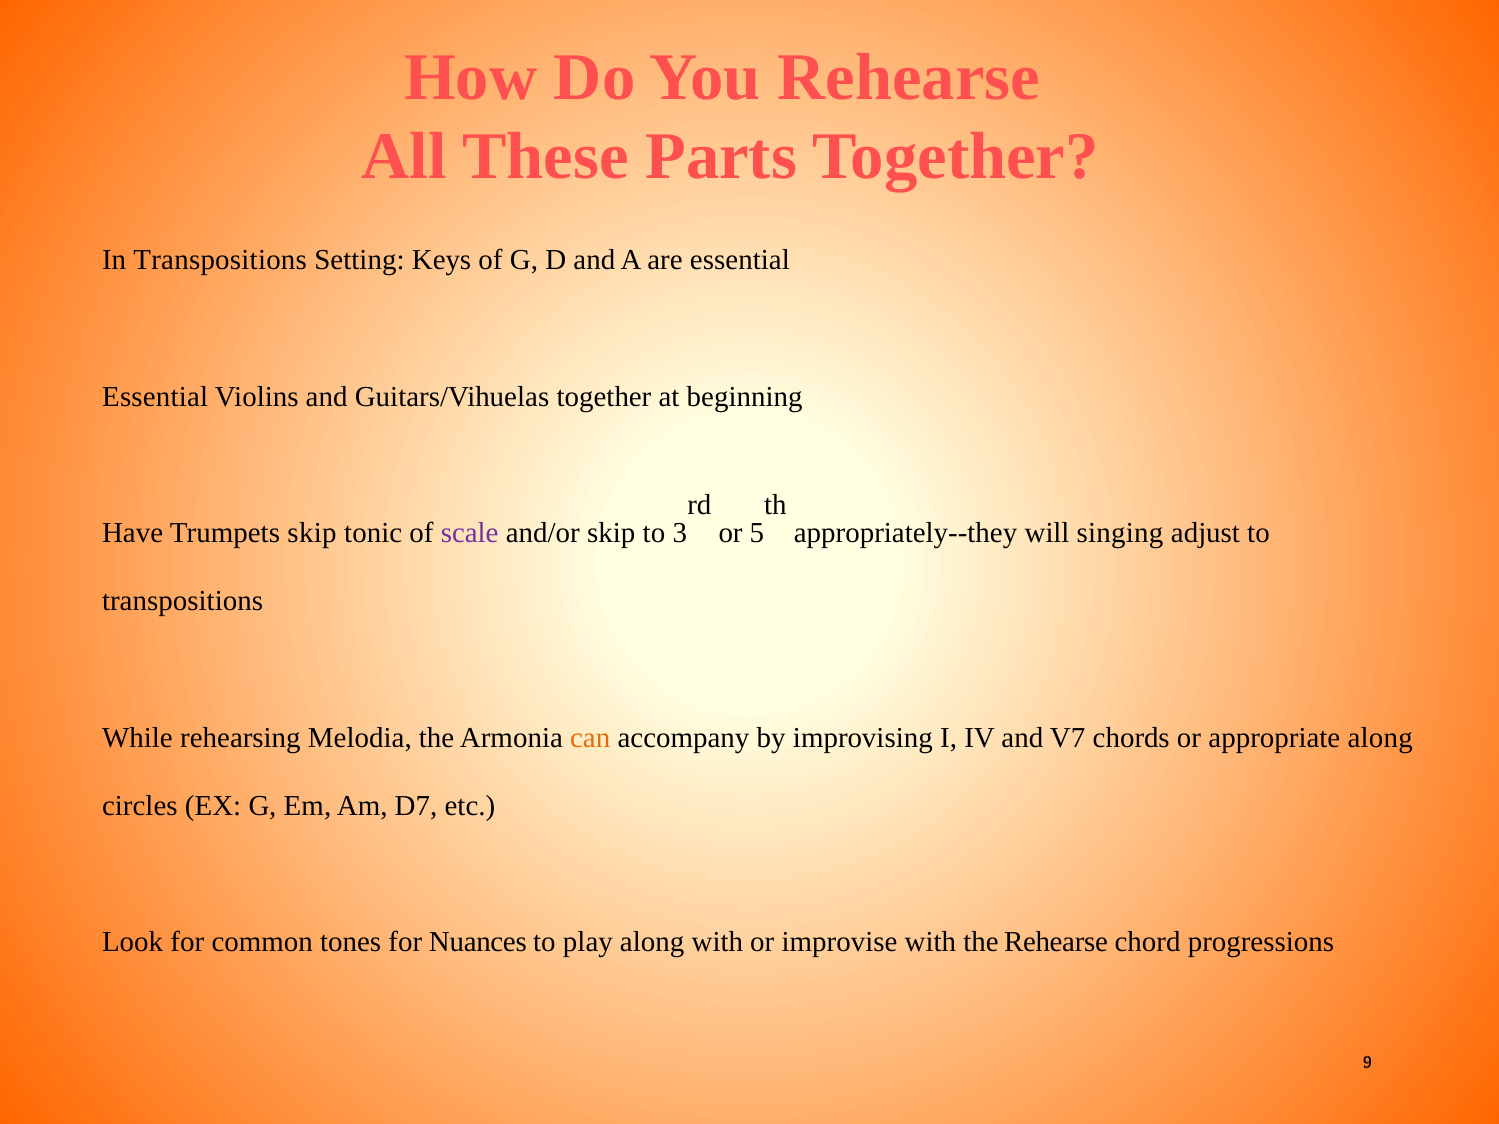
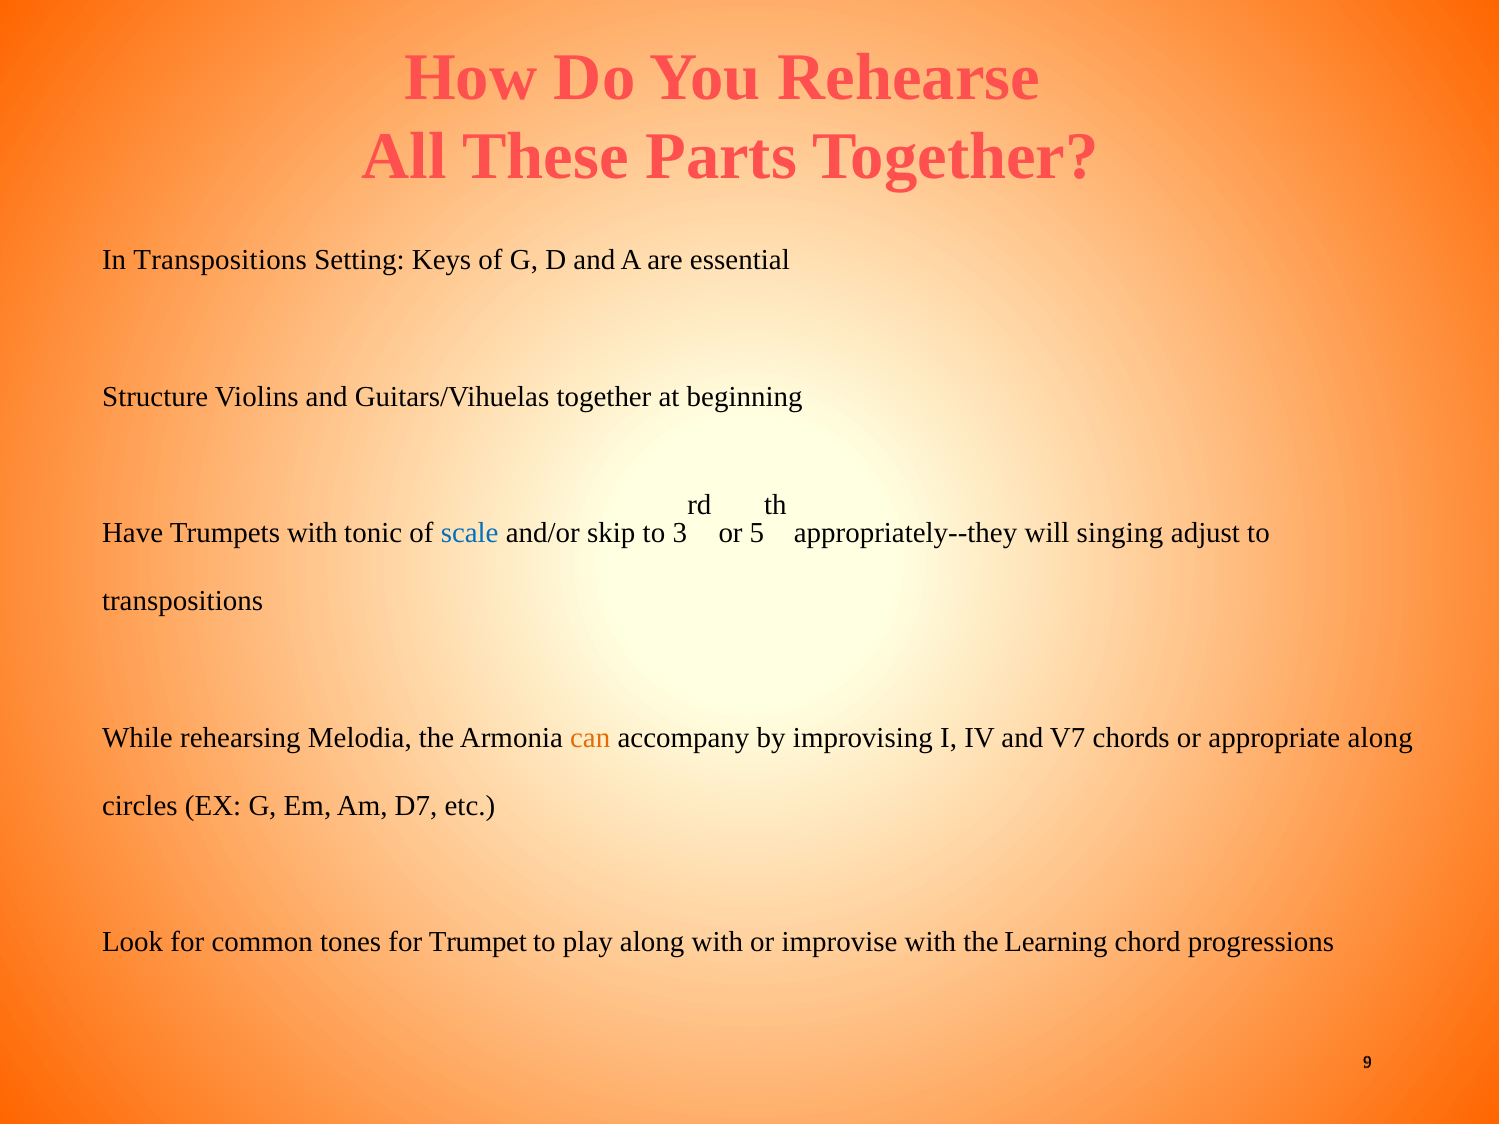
Essential: Essential -> Structure (155, 397)
Trumpets skip: skip -> with (312, 533)
scale colour: purple -> blue (470, 533)
Nuances: Nuances -> Trumpet (478, 942)
the Rehearse: Rehearse -> Learning (1056, 942)
